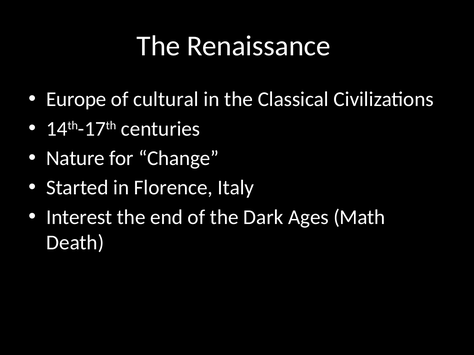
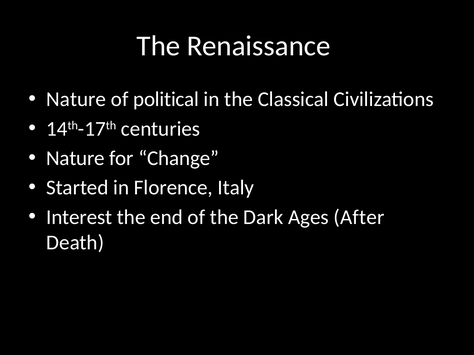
Europe: Europe -> Nature (76, 99)
cultural: cultural -> political (166, 99)
Math: Math -> After (359, 217)
